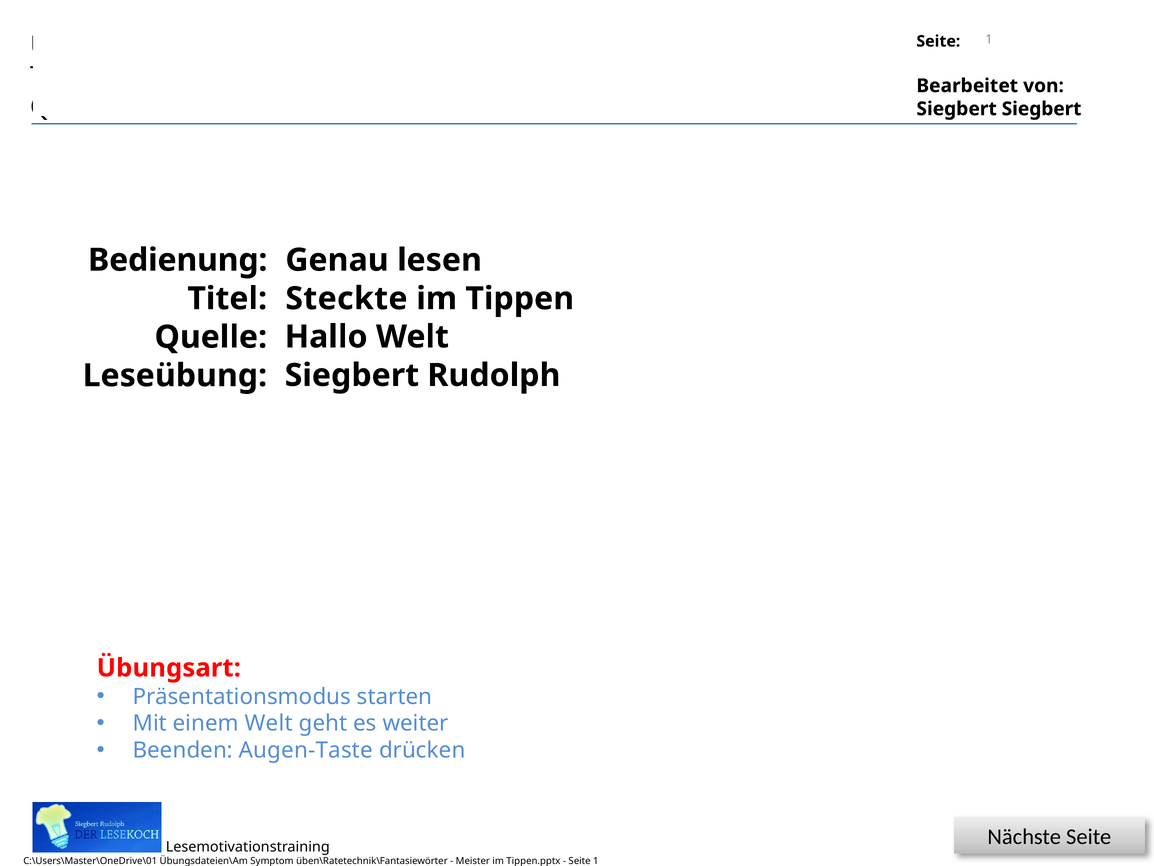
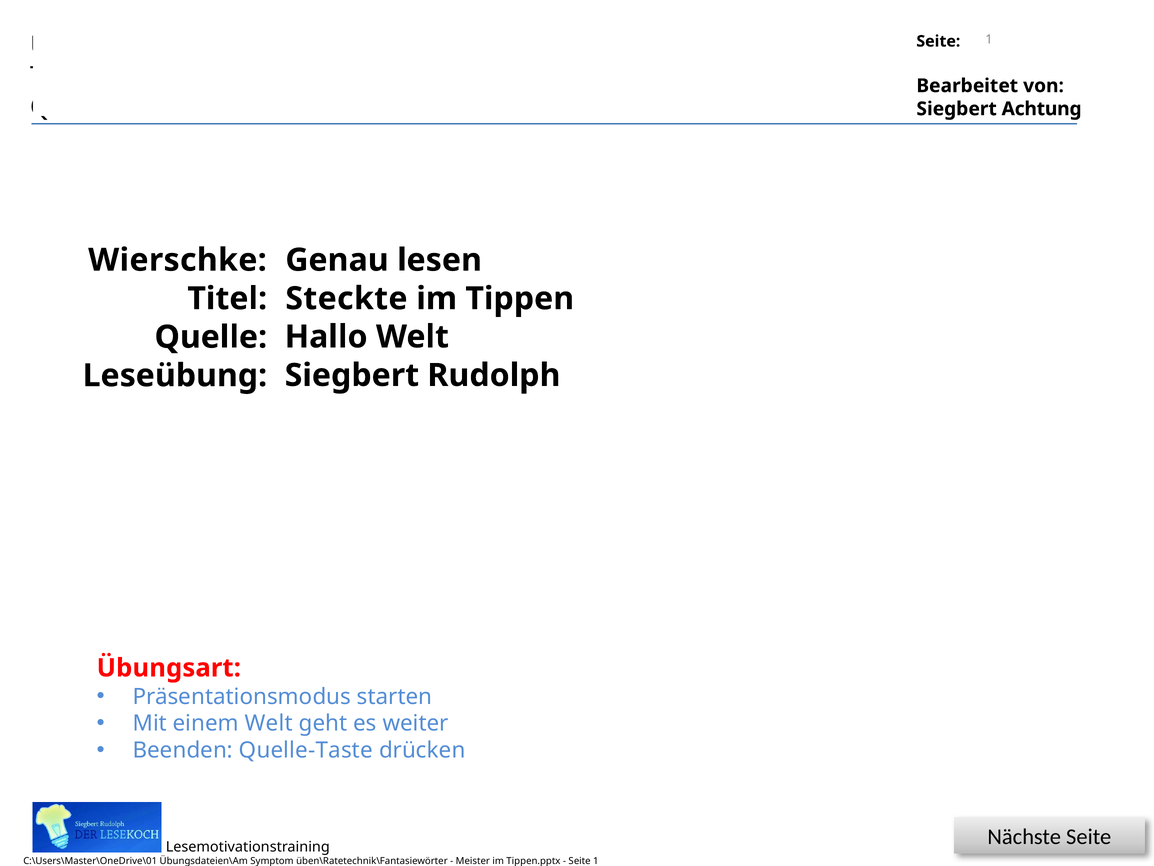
Siegbert Siegbert: Siegbert -> Achtung (1042, 109)
Bedienung: Bedienung -> Wierschke (177, 260)
Augen-Taste: Augen-Taste -> Quelle-Taste (306, 750)
